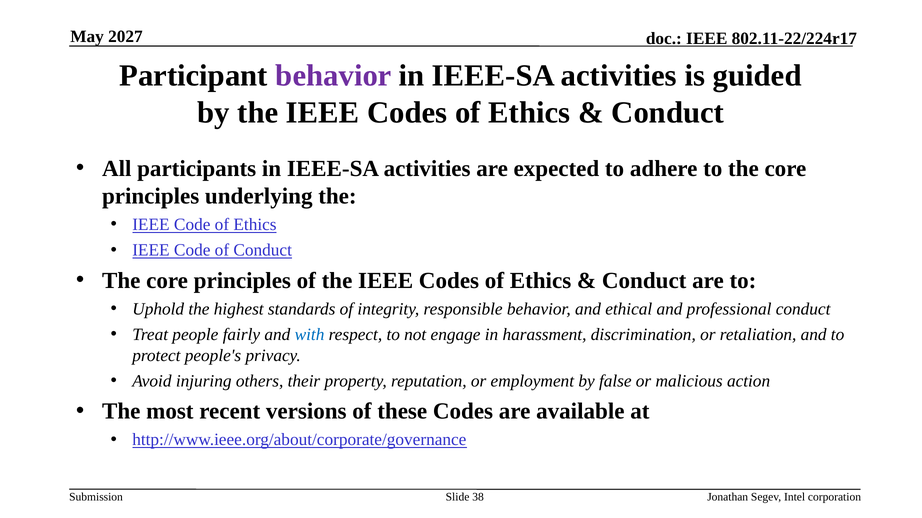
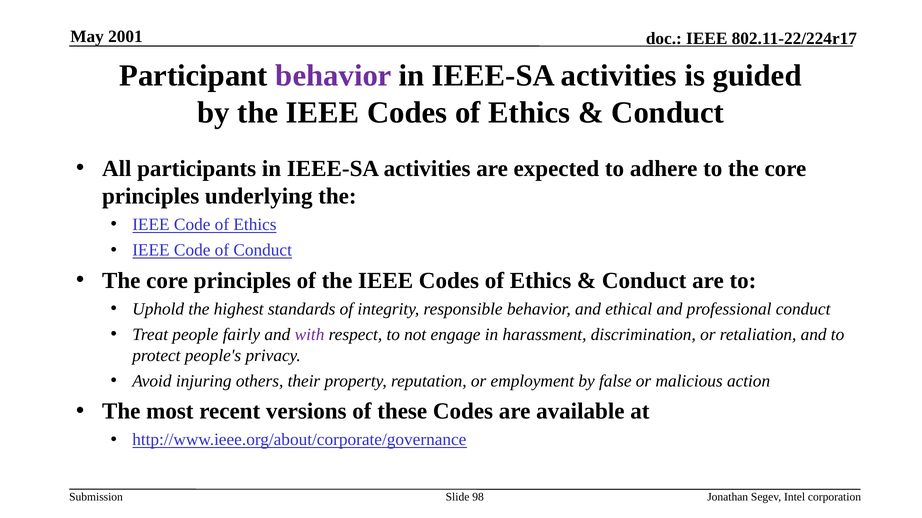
2027: 2027 -> 2001 (125, 37)
with colour: blue -> purple (310, 335)
38: 38 -> 98 (478, 497)
